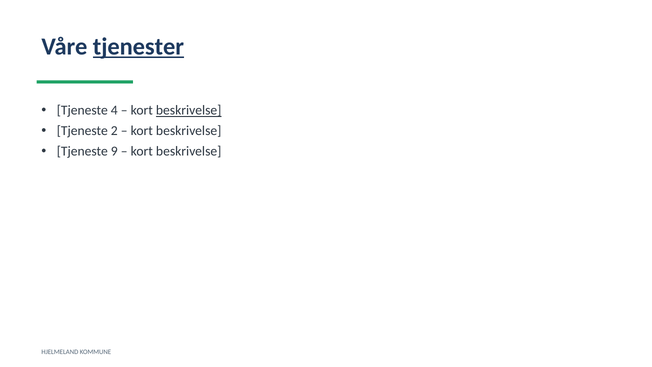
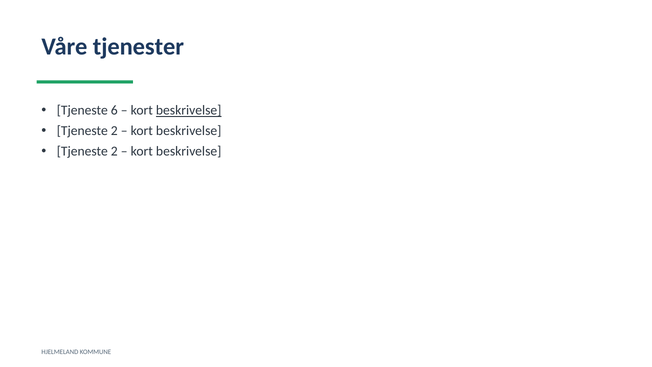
tjenester underline: present -> none (138, 47)
4: 4 -> 6 (114, 110)
9: 9 -> 2 (114, 151)
